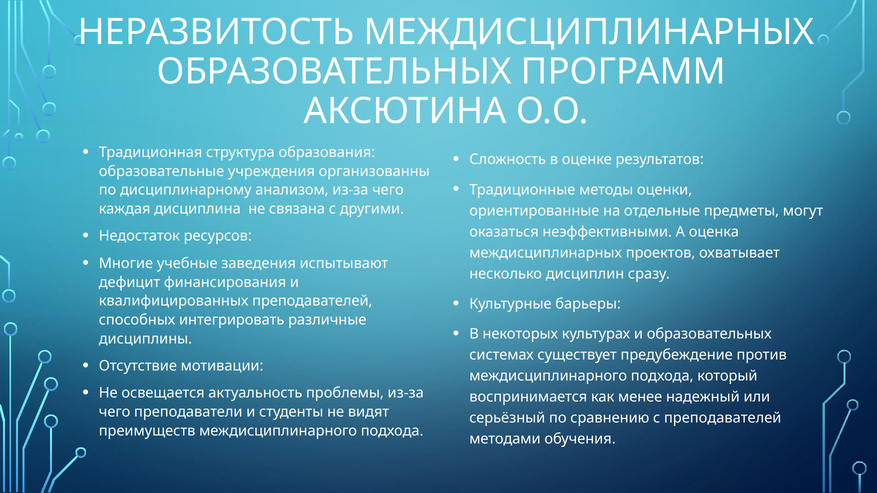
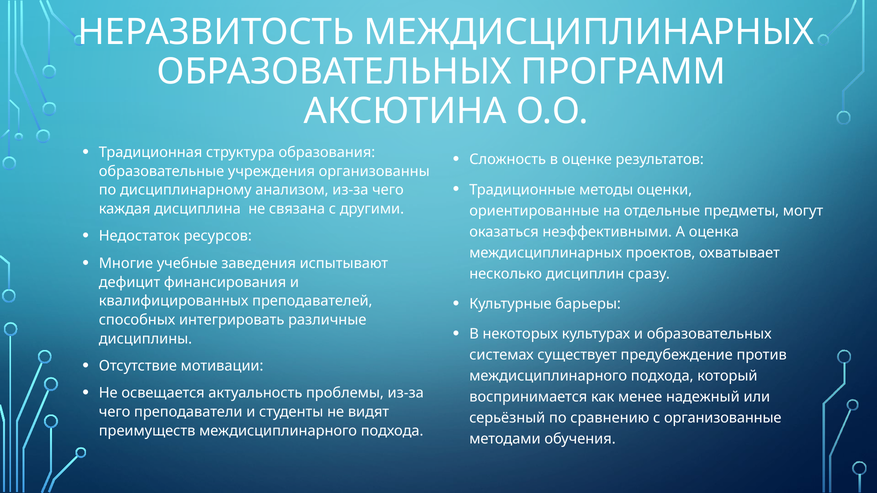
с преподавателей: преподавателей -> организованные (723, 418)
